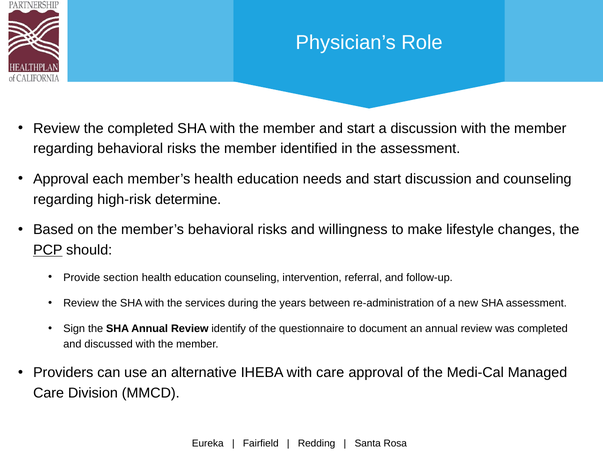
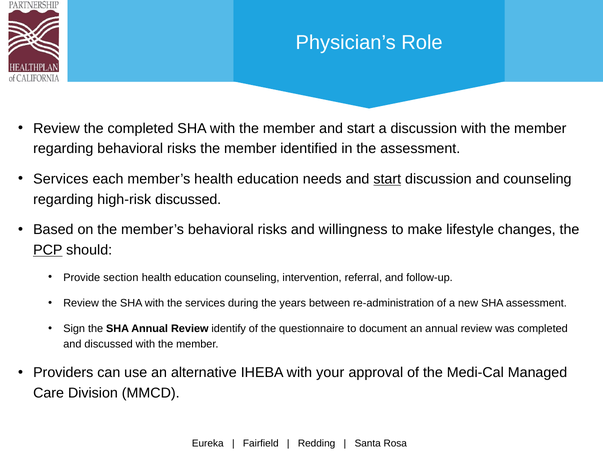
Approval: Approval -> Services (61, 179)
start underline: none -> present (387, 179)
high-risk determine: determine -> discussed (188, 199)
with care: care -> your (330, 373)
